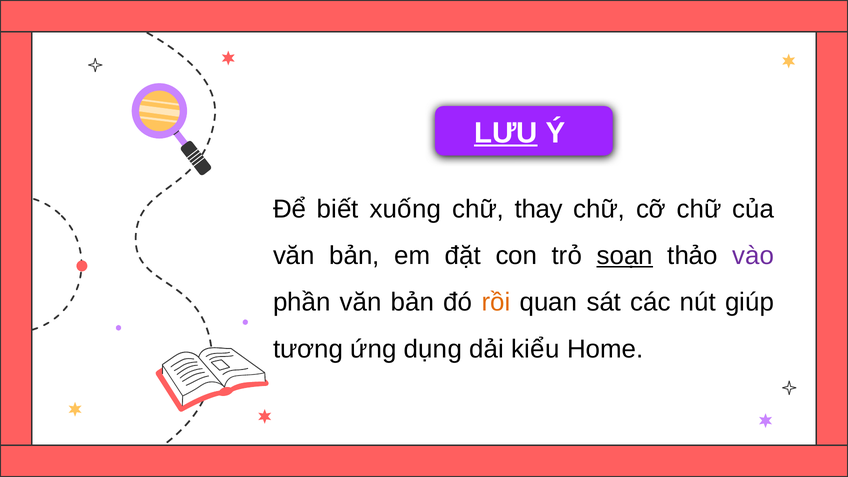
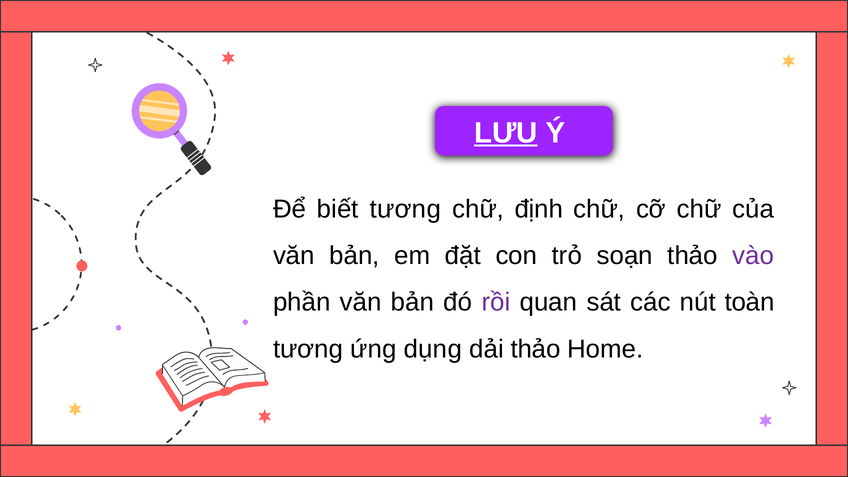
biết xuống: xuống -> tương (405, 209)
thay: thay -> định (539, 209)
soạn underline: present -> none (625, 256)
rồi colour: orange -> purple (496, 302)
giúp: giúp -> toàn (750, 302)
dải kiểu: kiểu -> thảo (536, 349)
